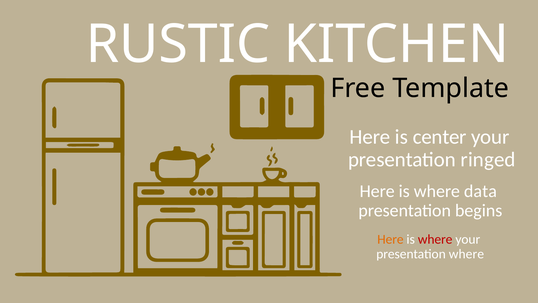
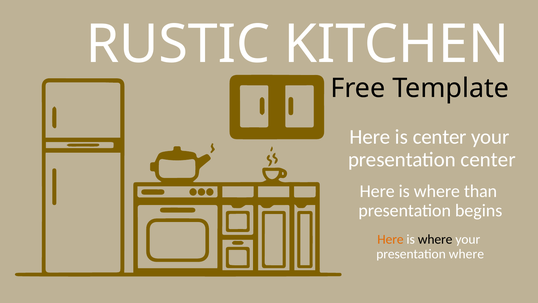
presentation ringed: ringed -> center (488, 159)
data: data -> than (481, 191)
where colour: red -> black (435, 239)
